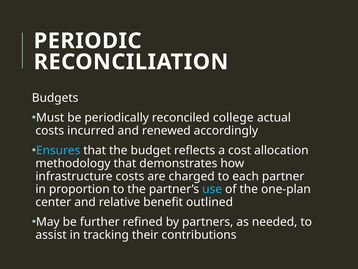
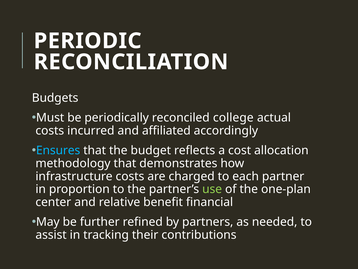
renewed: renewed -> affiliated (166, 130)
use colour: light blue -> light green (212, 189)
outlined: outlined -> financial (210, 202)
